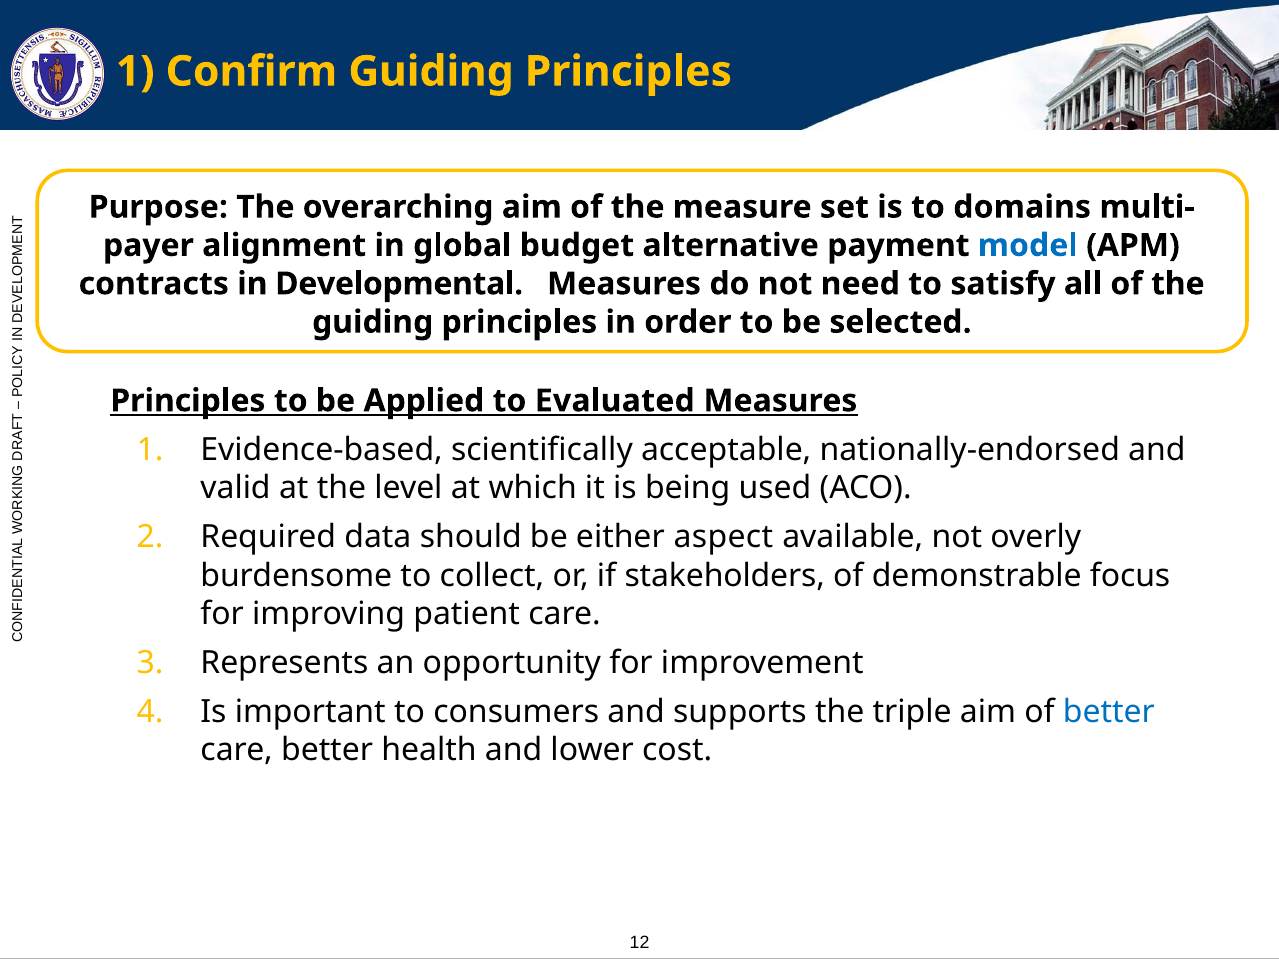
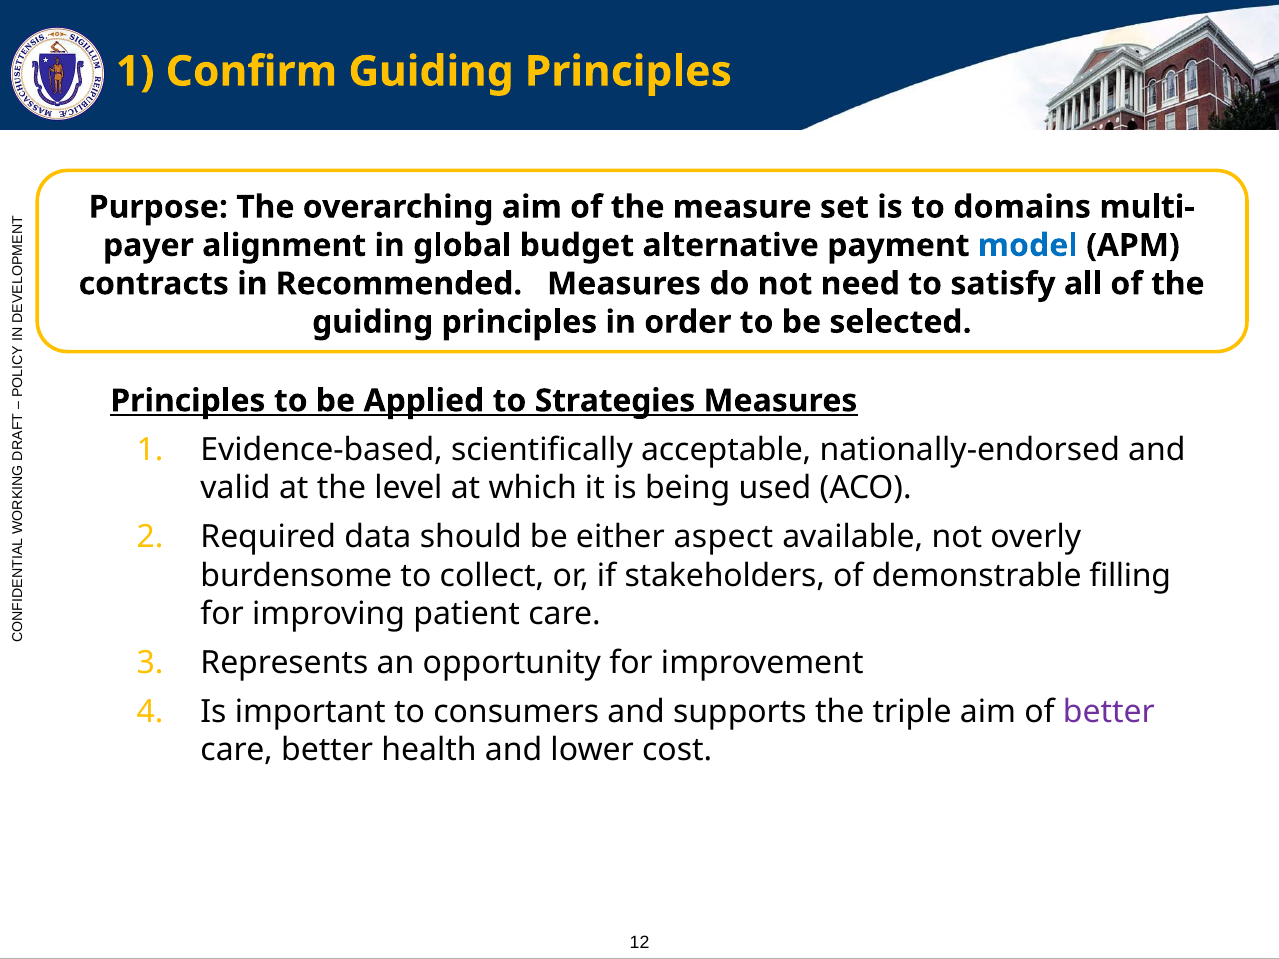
Developmental: Developmental -> Recommended (399, 284)
Evaluated: Evaluated -> Strategies (615, 401)
focus: focus -> filling (1130, 576)
better colour: blue -> purple (1109, 712)
